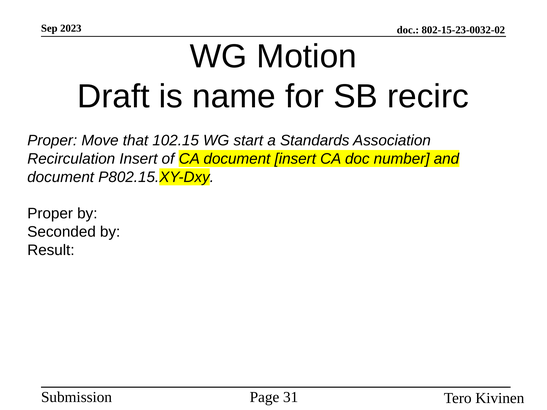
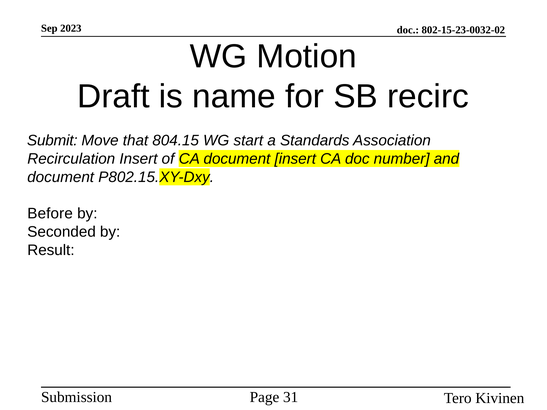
Proper: Proper -> Submit (52, 141)
102.15: 102.15 -> 804.15 (176, 141)
Proper: Proper -> Before (50, 214)
